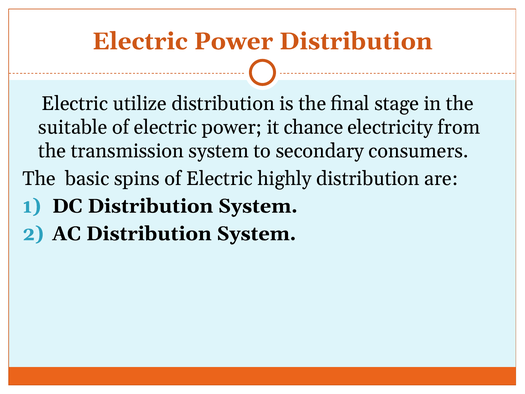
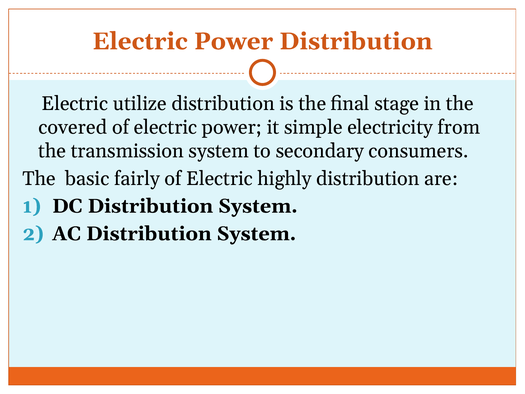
suitable: suitable -> covered (73, 127)
chance: chance -> simple (313, 127)
spins: spins -> fairly (137, 178)
